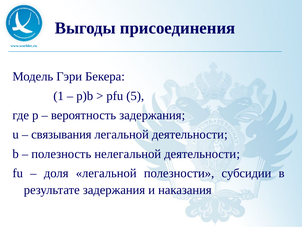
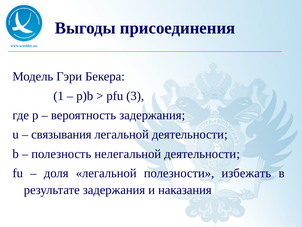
5: 5 -> 3 (135, 96)
субсидии: субсидии -> избежать (246, 173)
